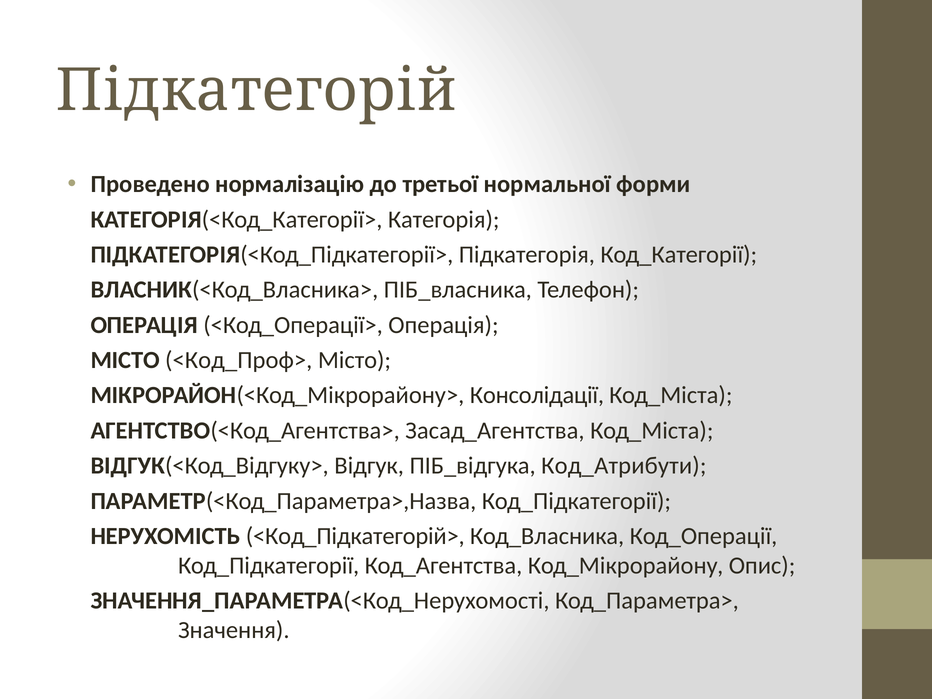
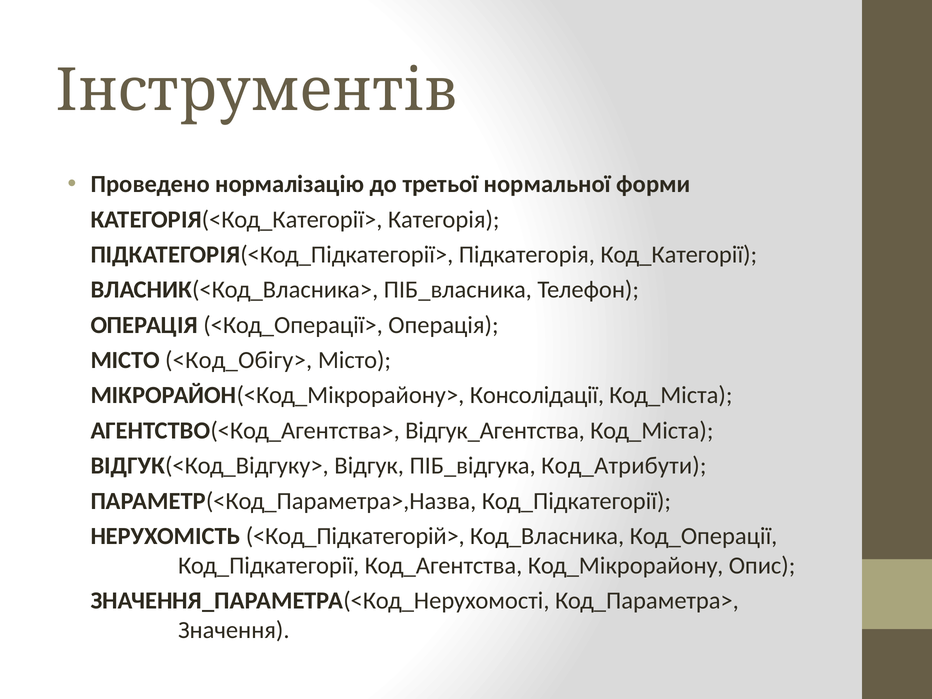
Підкатегорій: Підкатегорій -> Інструментів (257, 90)
<Код_Проф>: <Код_Проф> -> <Код_Обігу> (239, 360)
Засад_Агентства: Засад_Агентства -> Відгук_Агентства (495, 431)
